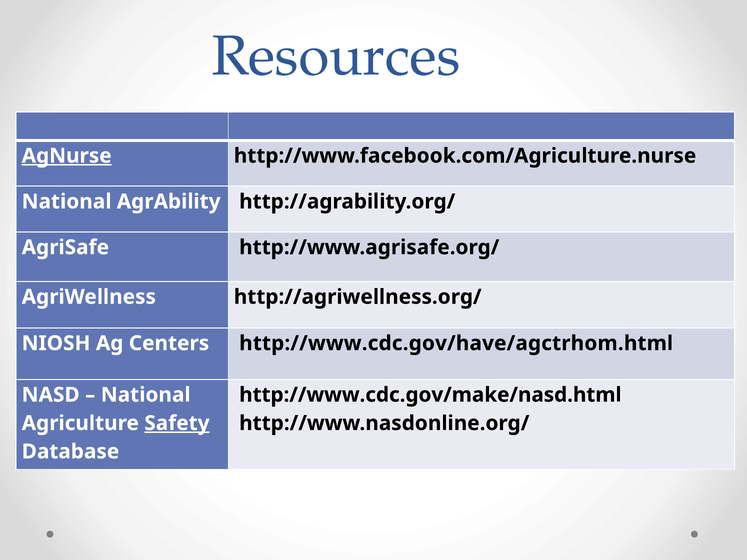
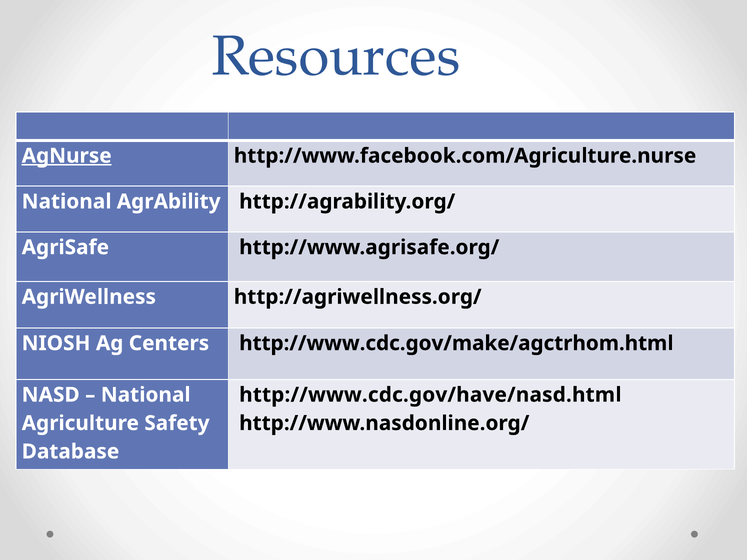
http://www.cdc.gov/have/agctrhom.html: http://www.cdc.gov/have/agctrhom.html -> http://www.cdc.gov/make/agctrhom.html (456, 343)
http://www.cdc.gov/make/nasd.html: http://www.cdc.gov/make/nasd.html -> http://www.cdc.gov/have/nasd.html (430, 395)
Safety underline: present -> none (177, 423)
